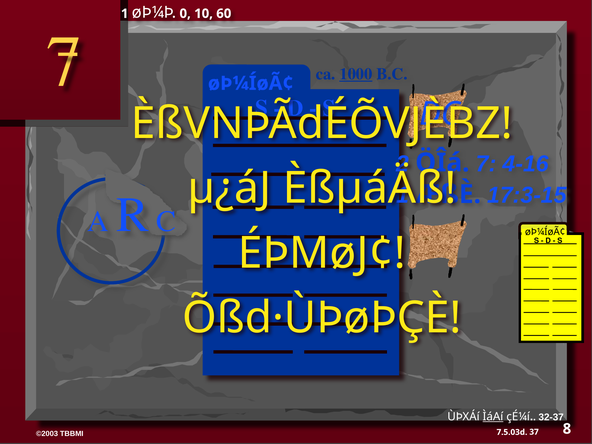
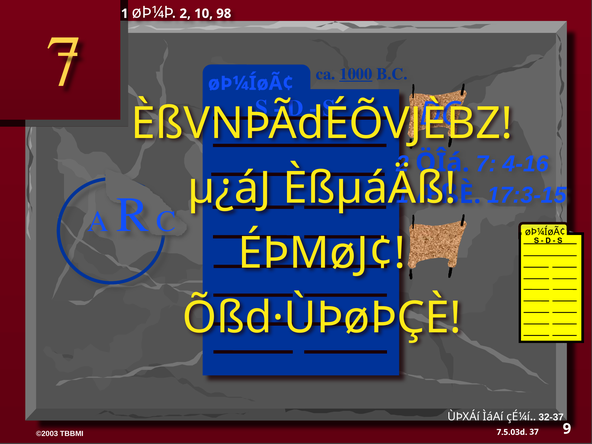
øÞ¼Þ 0: 0 -> 2 (185, 14)
60: 60 -> 98 (224, 14)
ÌáAí underline: present -> none (493, 417)
8: 8 -> 9 (567, 429)
